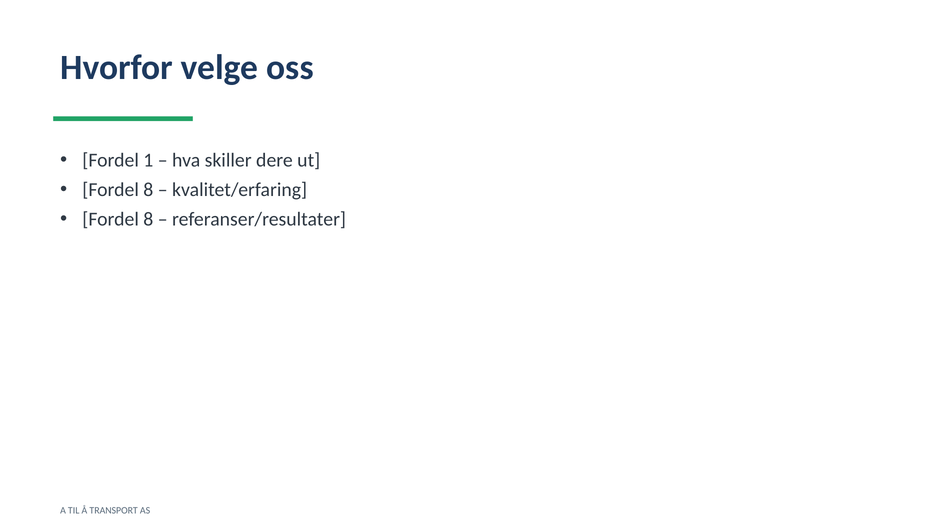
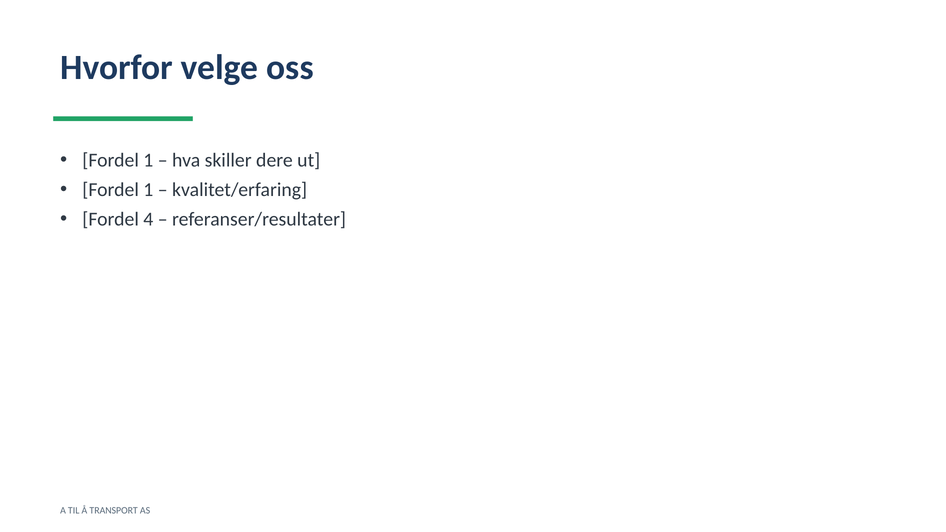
8: 8 -> 1 (148, 190)
8: 8 -> 4 (148, 219)
